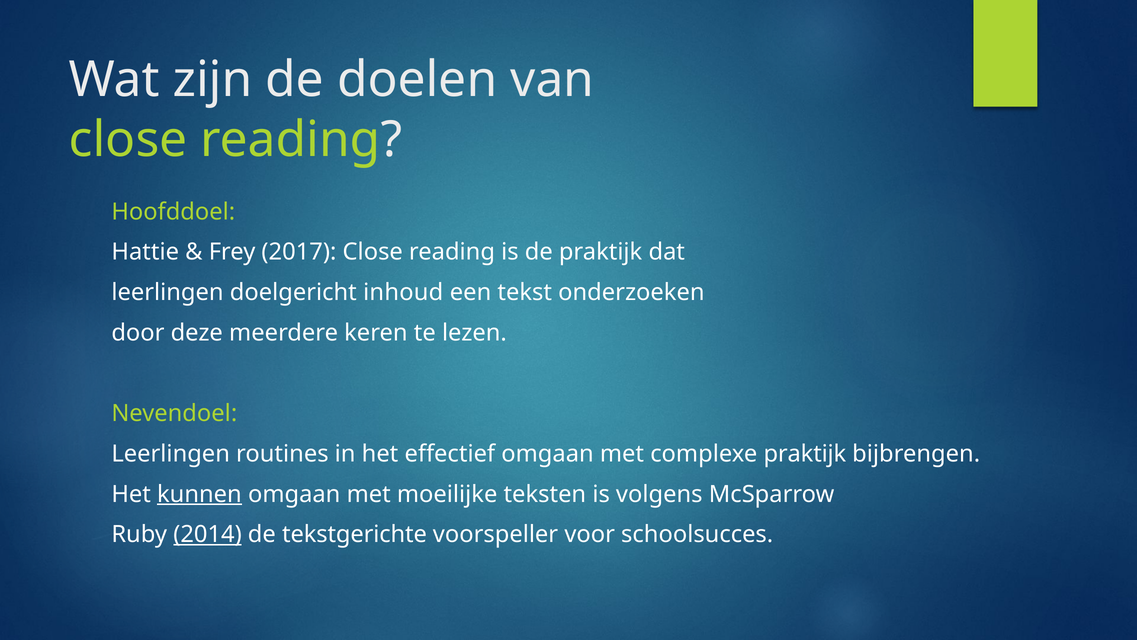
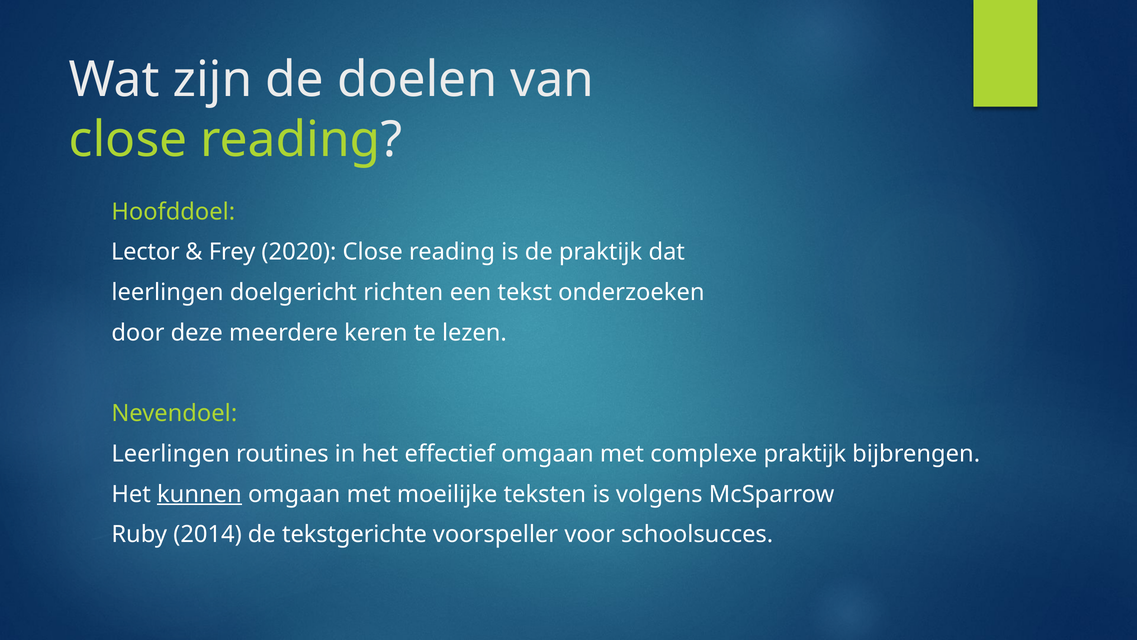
Hattie: Hattie -> Lector (145, 252)
2017: 2017 -> 2020 (299, 252)
inhoud: inhoud -> richten (403, 292)
2014 underline: present -> none (208, 534)
